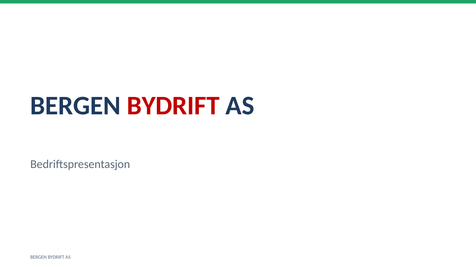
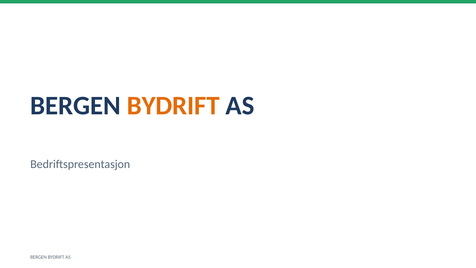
BYDRIFT colour: red -> orange (173, 106)
